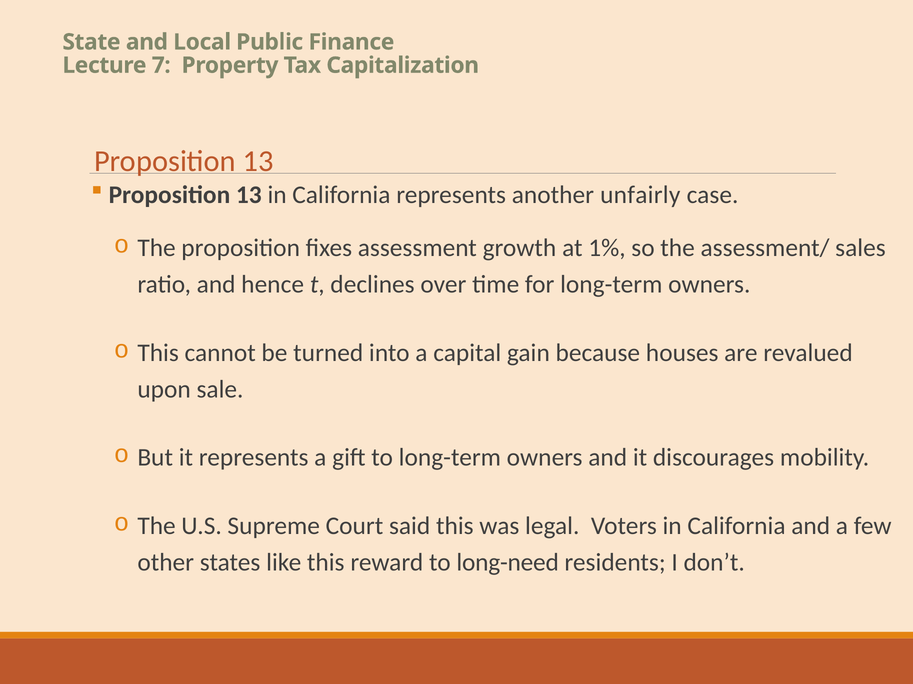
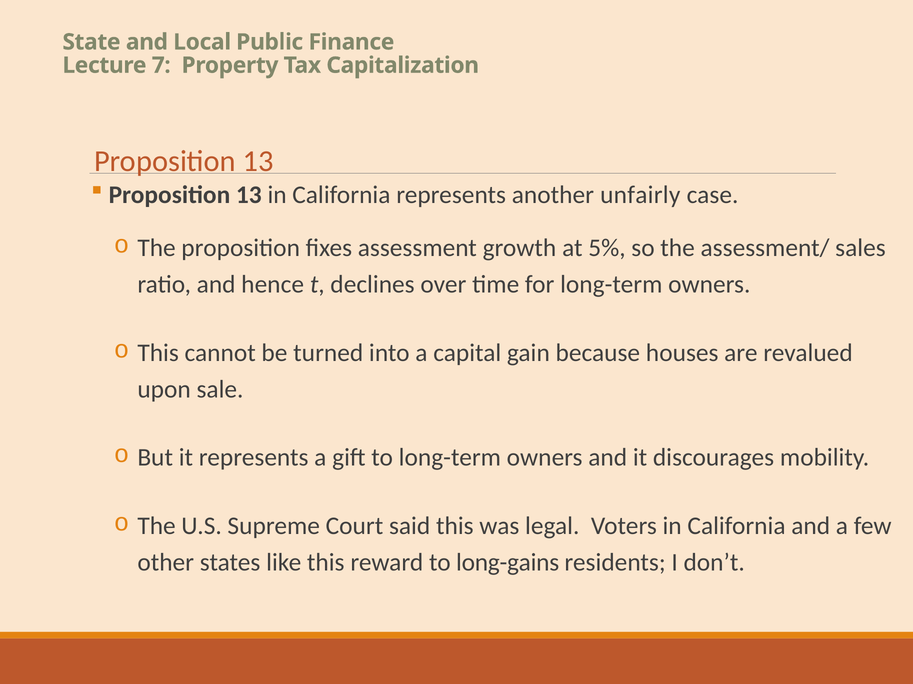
1%: 1% -> 5% (607, 248)
long-need: long-need -> long-gains (508, 563)
